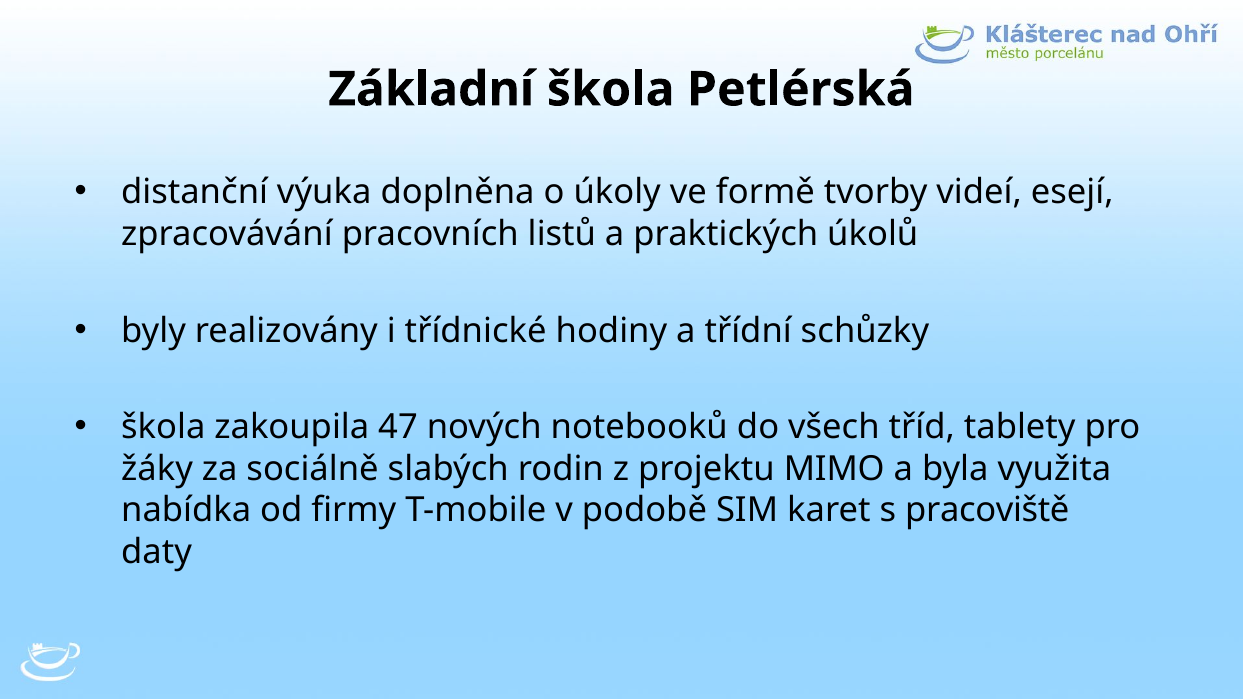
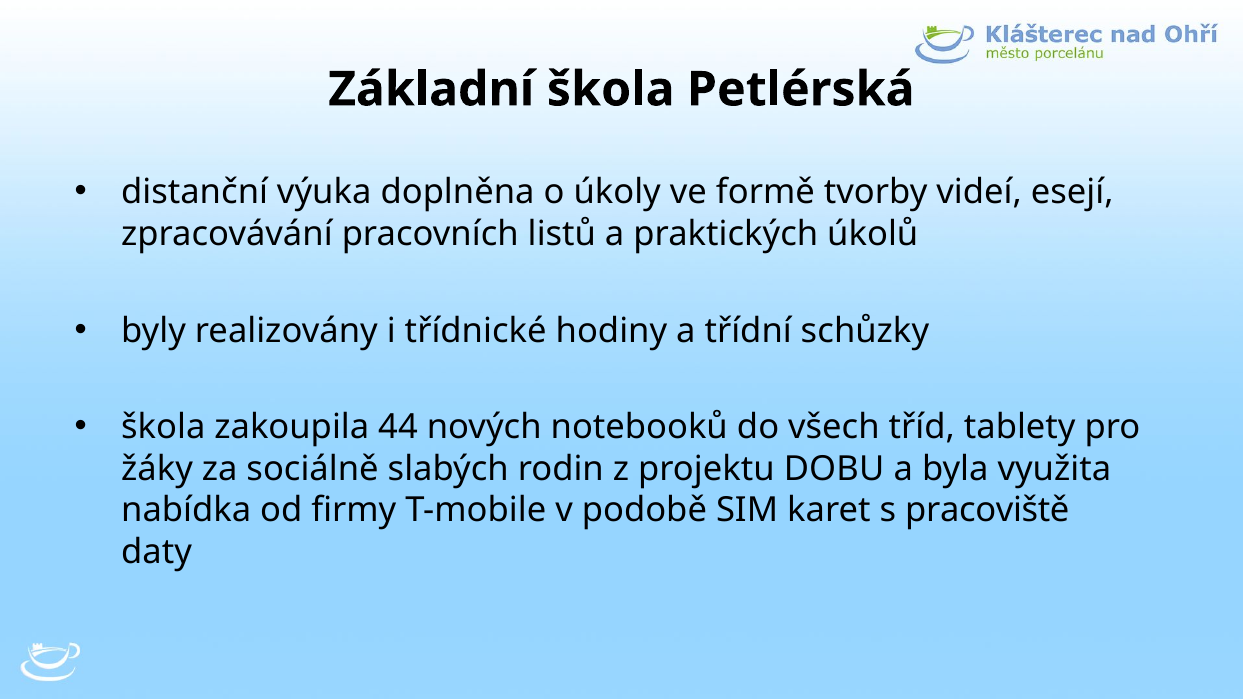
47: 47 -> 44 (398, 428)
MIMO: MIMO -> DOBU (834, 469)
